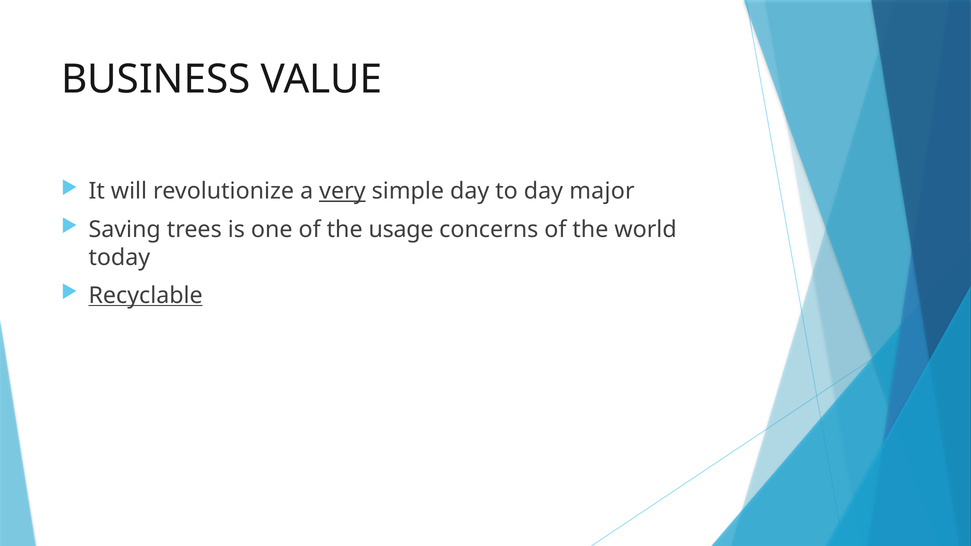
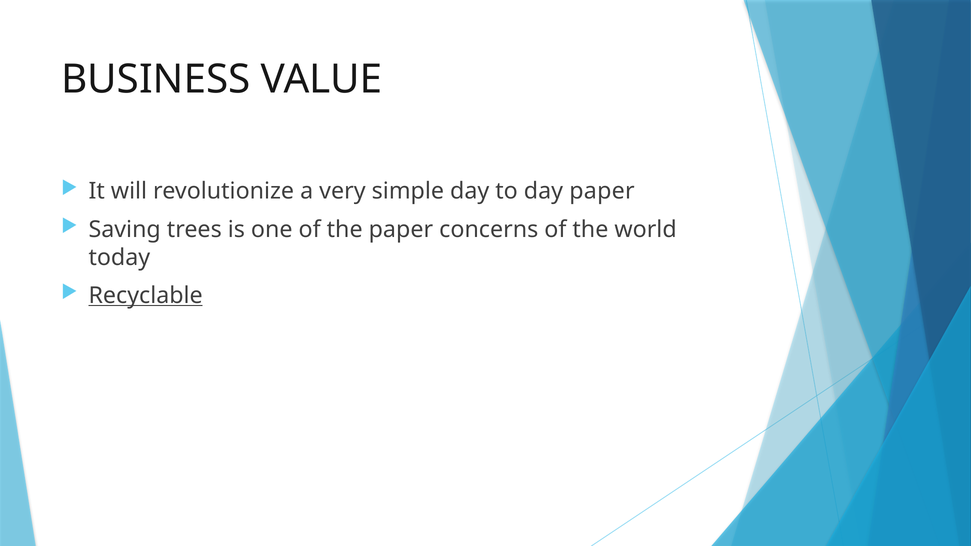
very underline: present -> none (342, 191)
day major: major -> paper (602, 191)
the usage: usage -> paper (401, 229)
